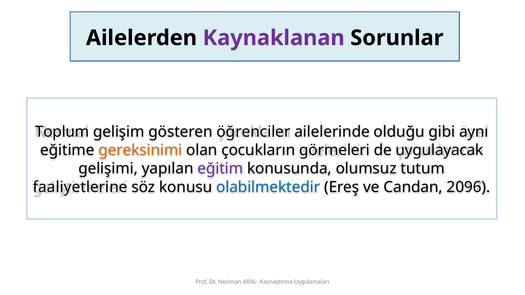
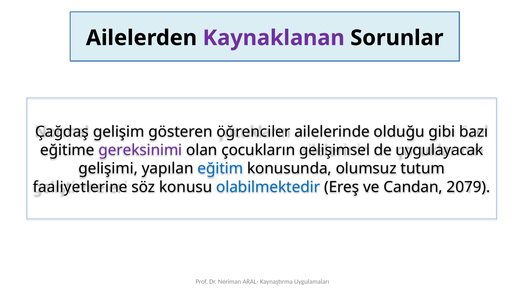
Toplum: Toplum -> Çağdaş (62, 132)
aynı: aynı -> bazı (474, 132)
gereksinimi colour: orange -> purple (140, 150)
görmeleri: görmeleri -> gelişimsel (335, 150)
eğitim colour: purple -> blue (220, 169)
2096: 2096 -> 2079 (468, 187)
